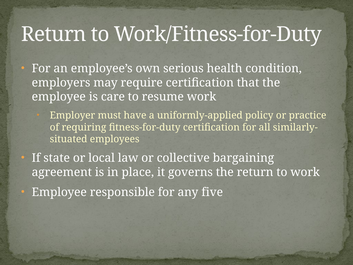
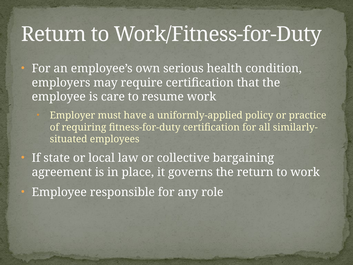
five: five -> role (212, 192)
